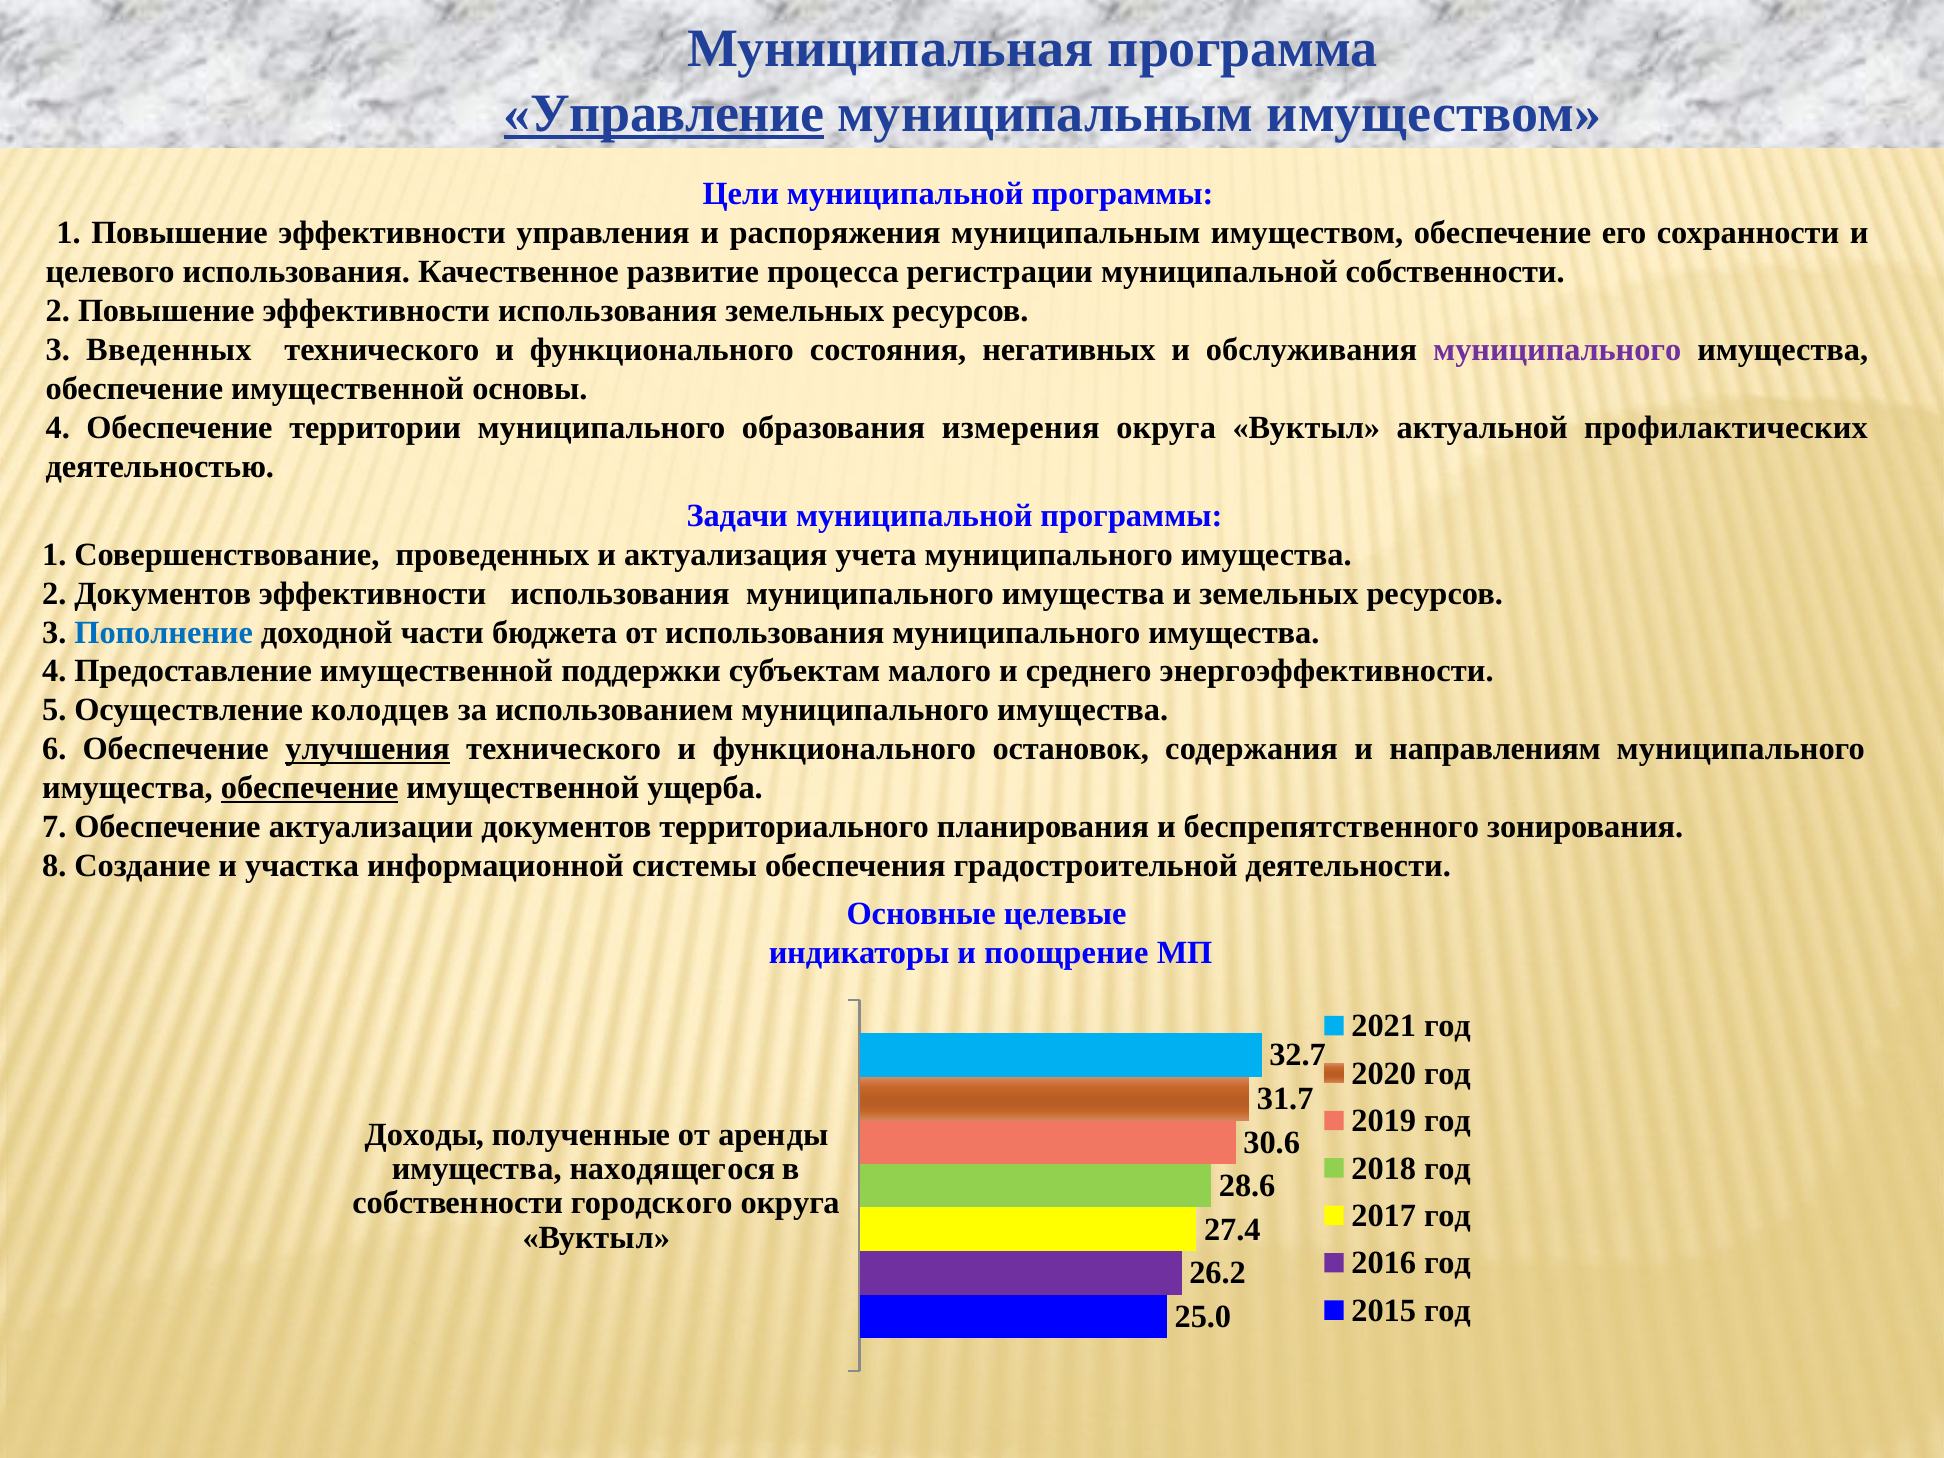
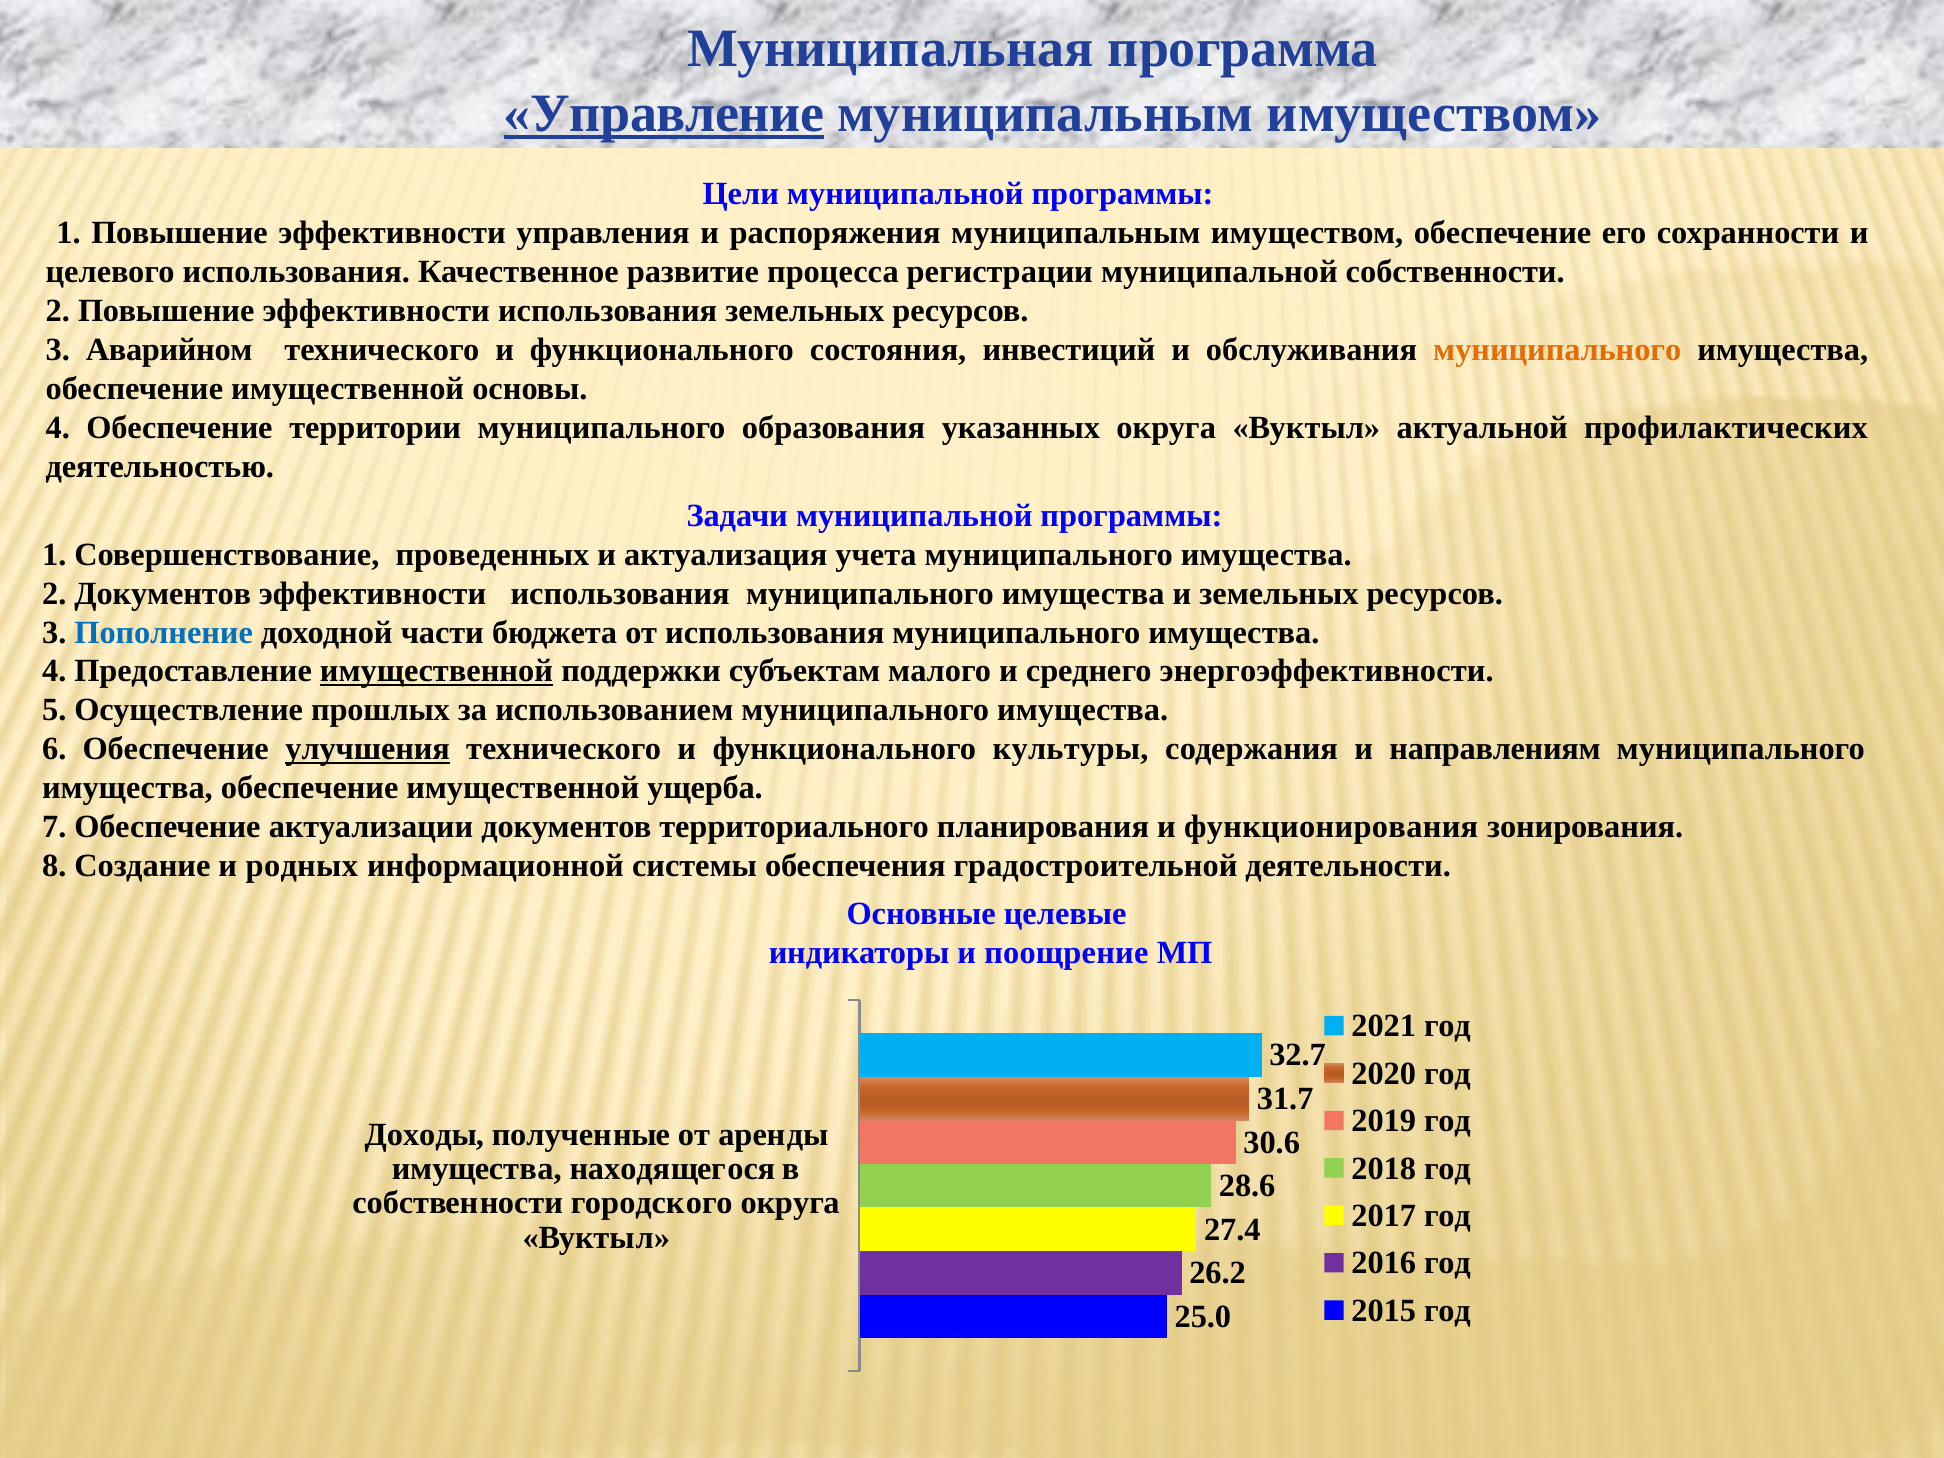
Введенных: Введенных -> Аварийном (169, 350)
негативных: негативных -> инвестиций (1069, 350)
муниципального colour: purple -> orange (1557, 350)
измерения: измерения -> указанных (1021, 427)
имущественной underline: none -> present (436, 671)
колодцев: колодцев -> прошлых (381, 710)
остановок: остановок -> культуры (1071, 749)
обеспечение underline: present -> none (310, 788)
беспрепятственного: беспрепятственного -> функционирования (1331, 827)
участка: участка -> родных (302, 866)
